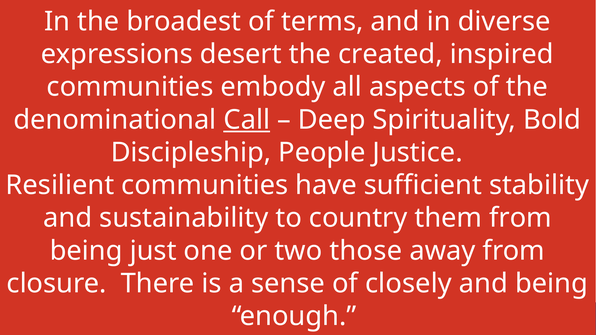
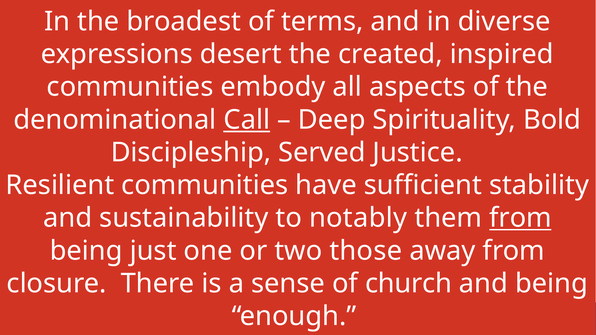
People: People -> Served (322, 153)
country: country -> notably (358, 218)
from underline: none -> present (520, 218)
closely: closely -> church (409, 284)
